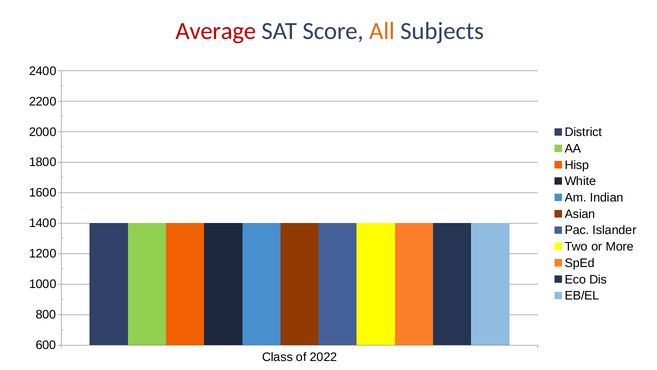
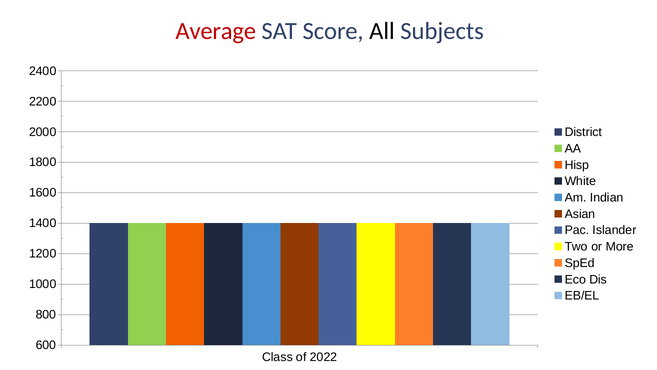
All colour: orange -> black (382, 31)
